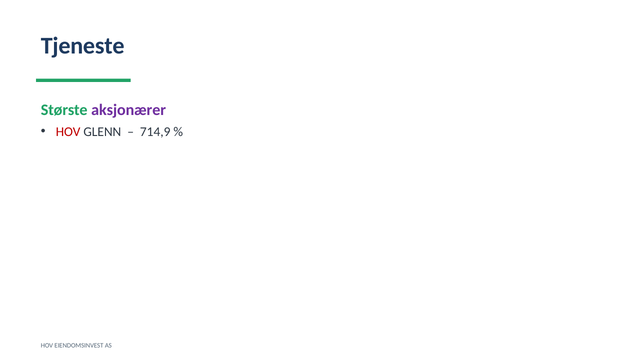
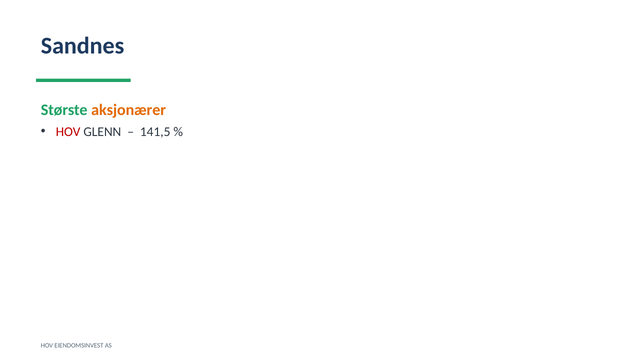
Tjeneste: Tjeneste -> Sandnes (83, 46)
aksjonærer colour: purple -> orange (129, 110)
714,9: 714,9 -> 141,5 (155, 132)
